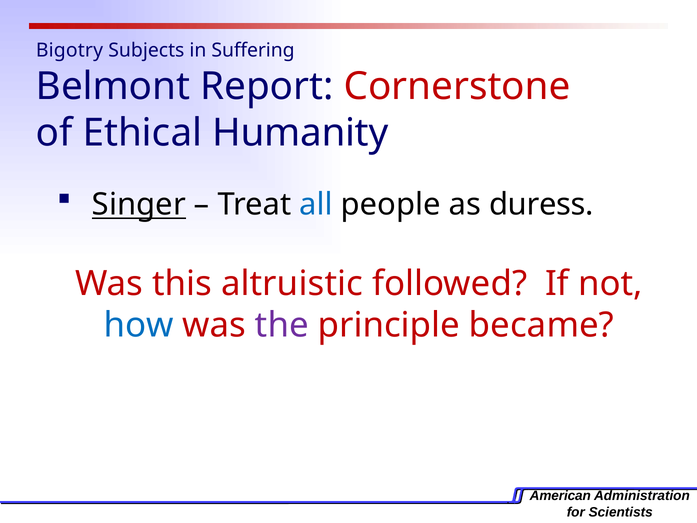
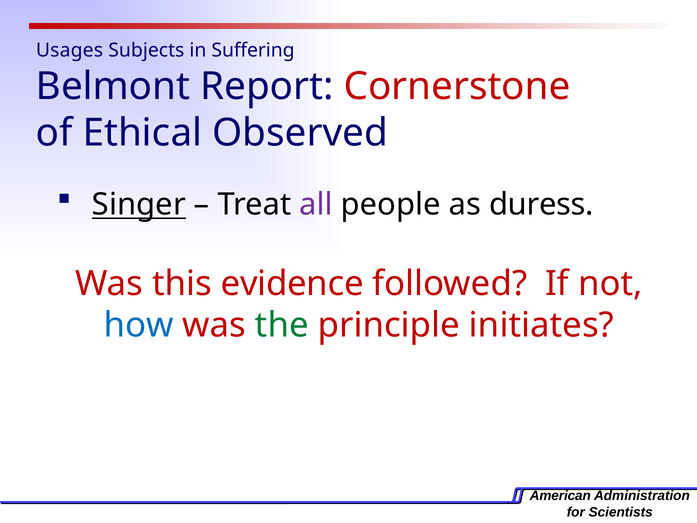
Bigotry: Bigotry -> Usages (69, 50)
Humanity: Humanity -> Observed (300, 133)
all colour: blue -> purple (316, 204)
altruistic: altruistic -> evidence (292, 283)
the colour: purple -> green (282, 325)
became: became -> initiates (541, 325)
